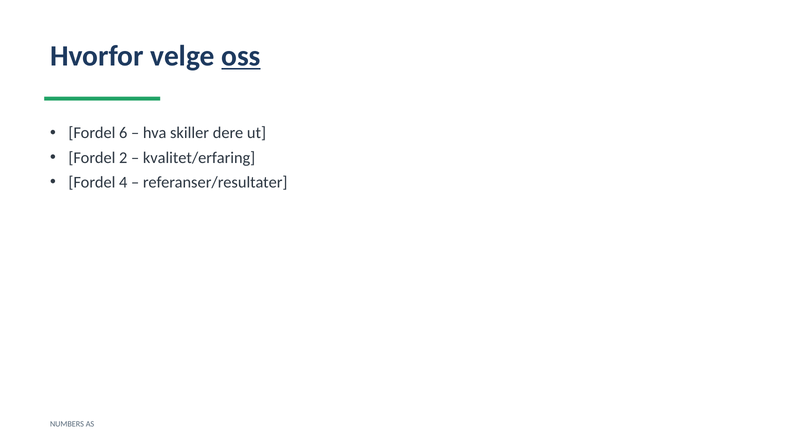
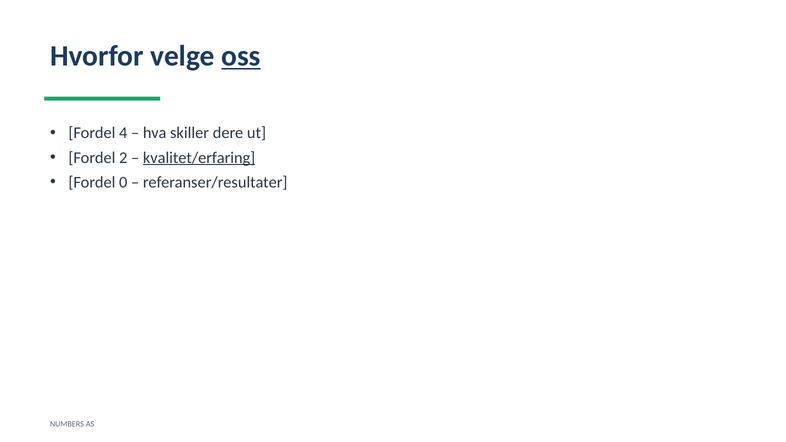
6: 6 -> 4 (123, 133)
kvalitet/erfaring underline: none -> present (199, 158)
4: 4 -> 0 (123, 182)
